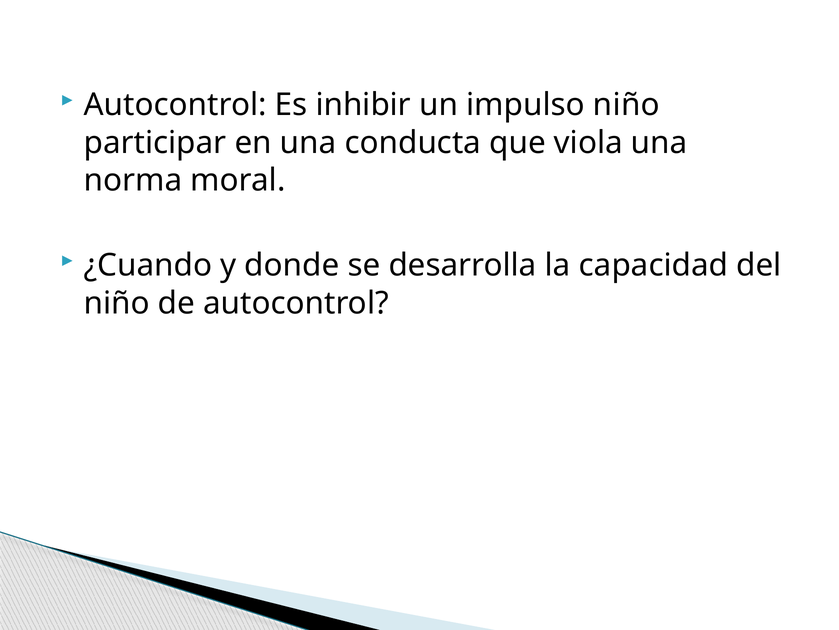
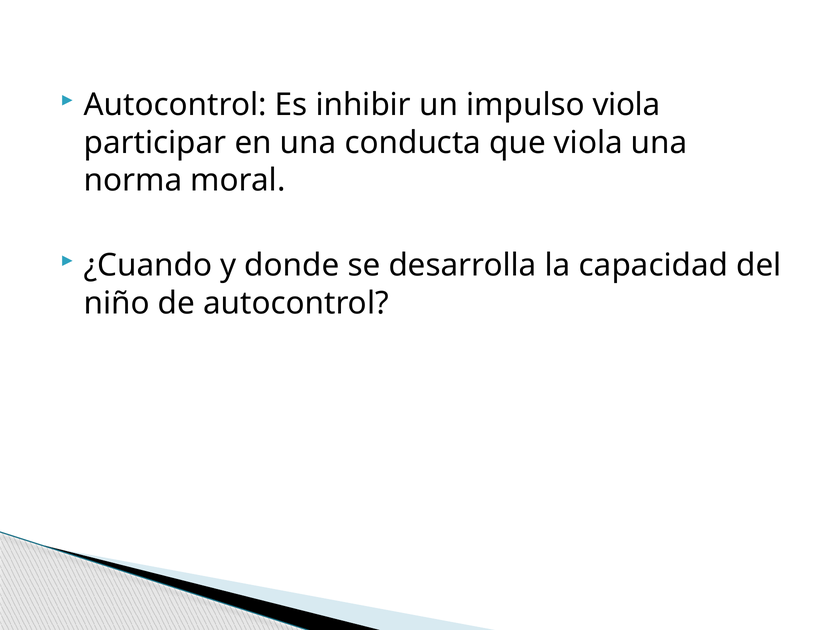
impulso niño: niño -> viola (627, 105)
